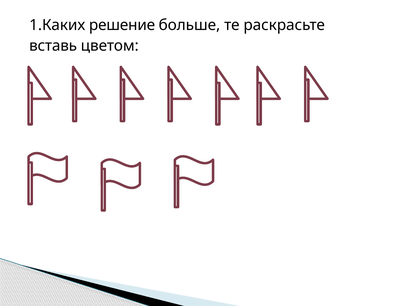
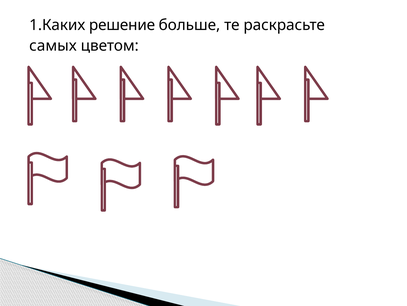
вставь: вставь -> самых (53, 46)
